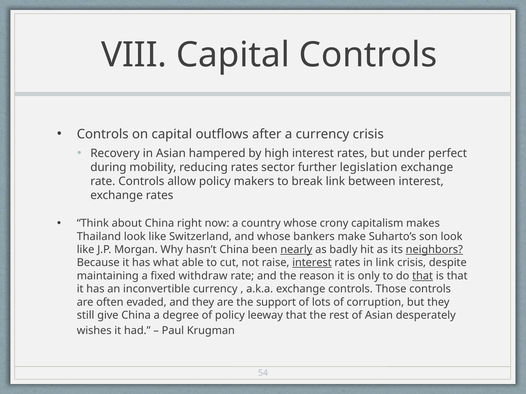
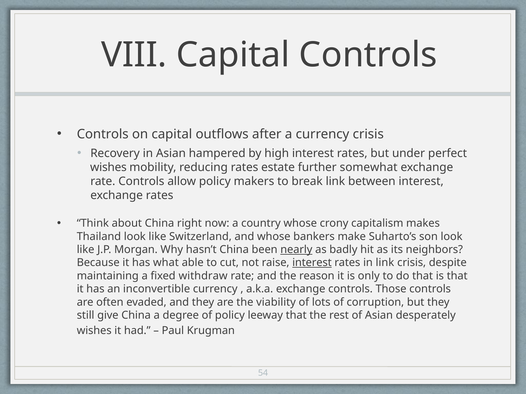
during: during -> wishes (108, 167)
sector: sector -> estate (278, 167)
legislation: legislation -> somewhat (369, 167)
neighbors underline: present -> none (434, 250)
that underline: present -> none (423, 276)
support: support -> viability (276, 302)
